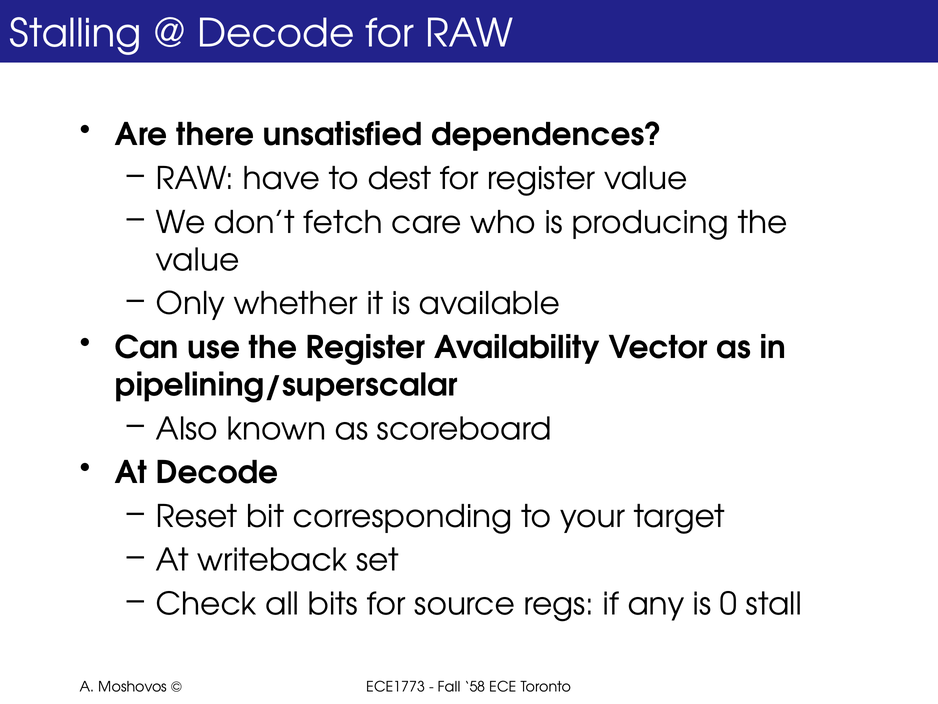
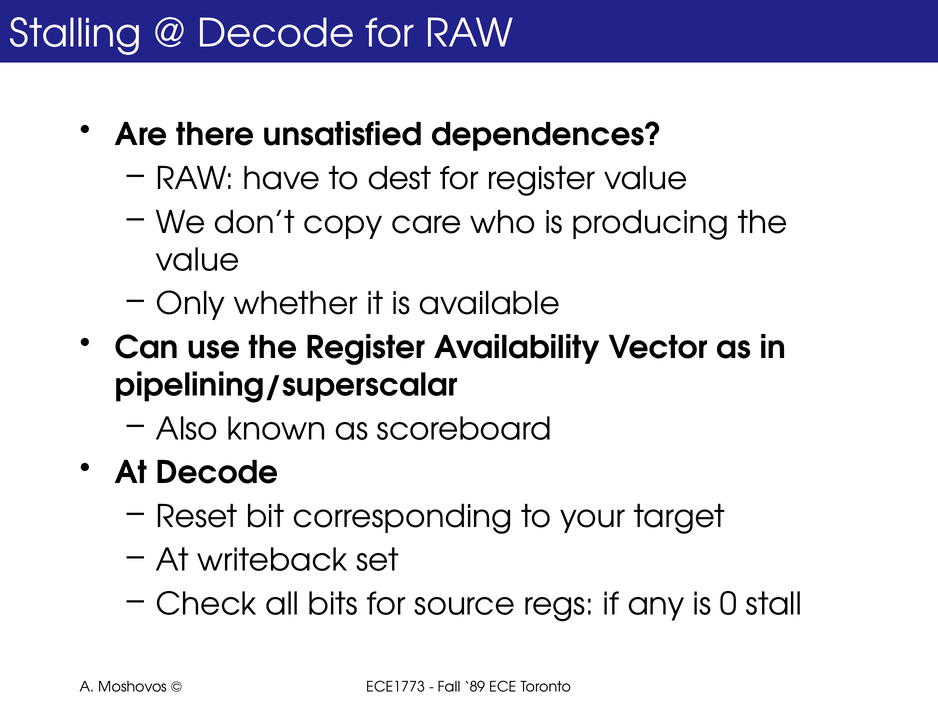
fetch: fetch -> copy (343, 223)
58: 58 -> 89 (475, 687)
